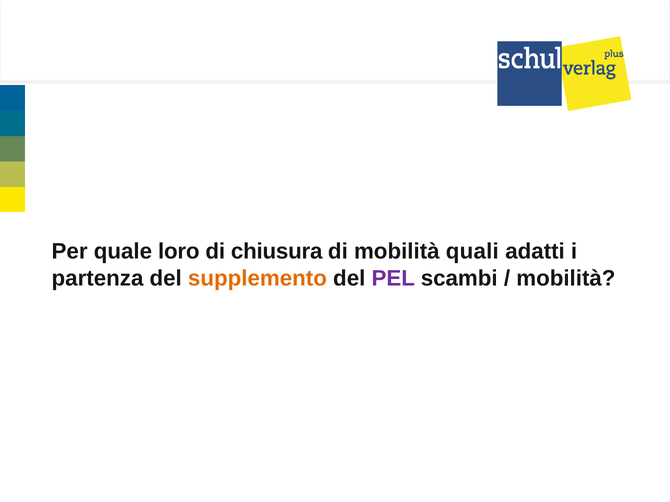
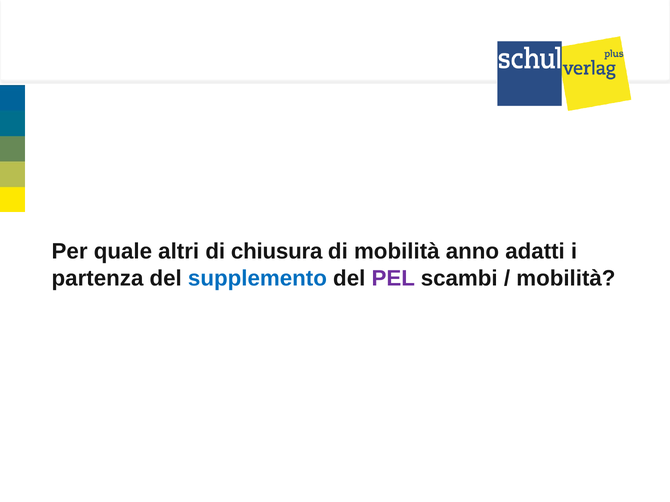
loro: loro -> altri (179, 252)
quali: quali -> anno (472, 252)
supplemento colour: orange -> blue (257, 279)
